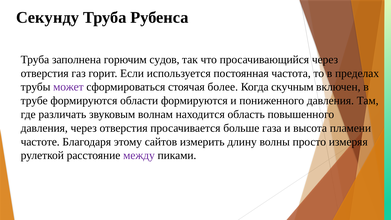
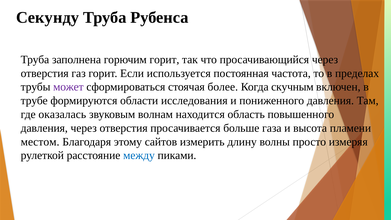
горючим судов: судов -> горит (164, 60)
области формируются: формируются -> исследования (194, 101)
различать: различать -> оказалась (62, 114)
частоте: частоте -> местом (40, 142)
между colour: purple -> blue (139, 155)
